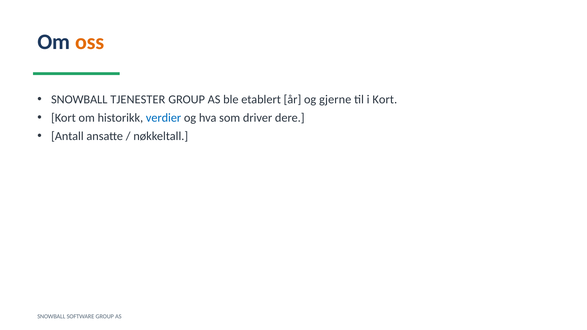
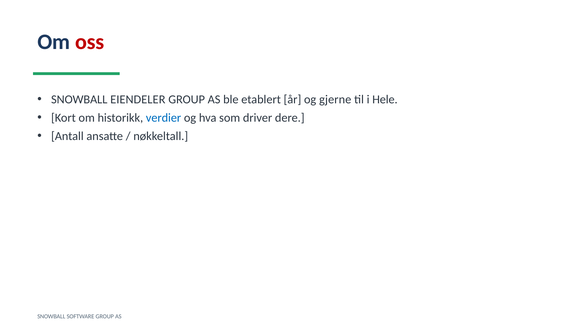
oss colour: orange -> red (90, 42)
TJENESTER: TJENESTER -> EIENDELER (138, 99)
i Kort: Kort -> Hele (385, 99)
